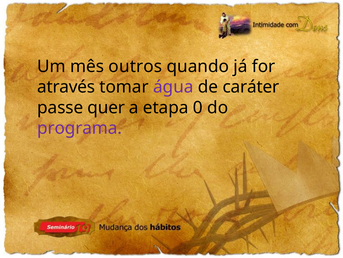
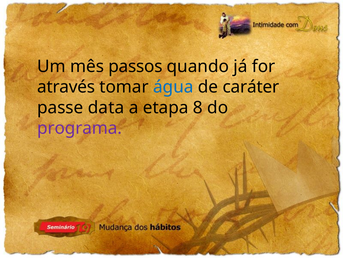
outros: outros -> passos (135, 66)
água colour: purple -> blue (173, 87)
quer: quer -> data (106, 107)
0: 0 -> 8 (198, 107)
